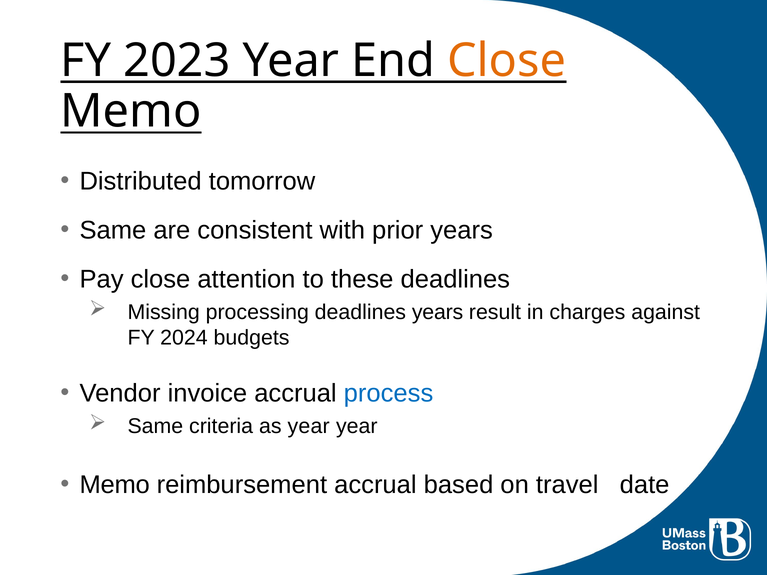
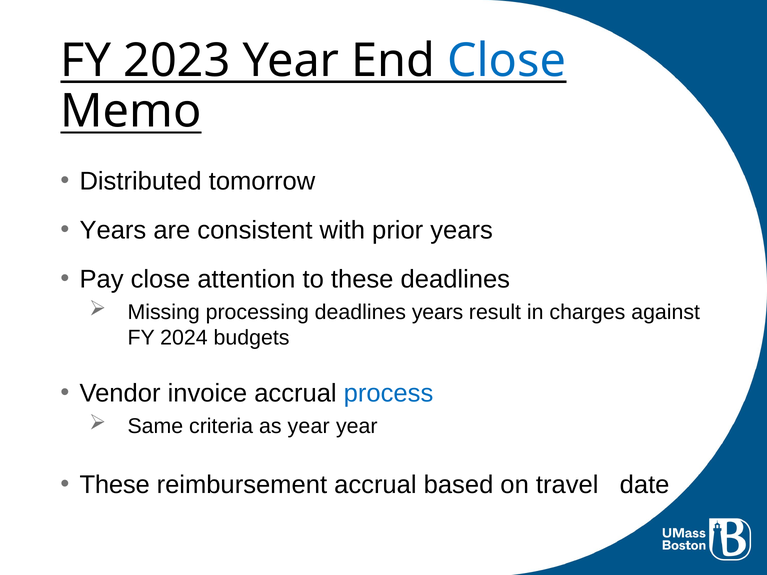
Close colour: orange -> blue (507, 61)
Same: Same -> Years (113, 230)
Memo: Memo -> These (115, 485)
